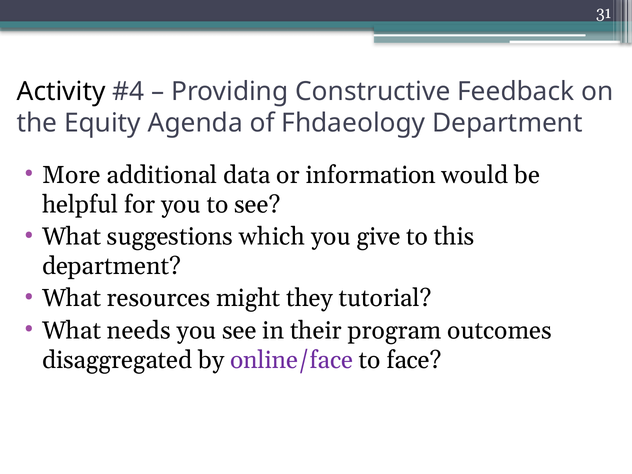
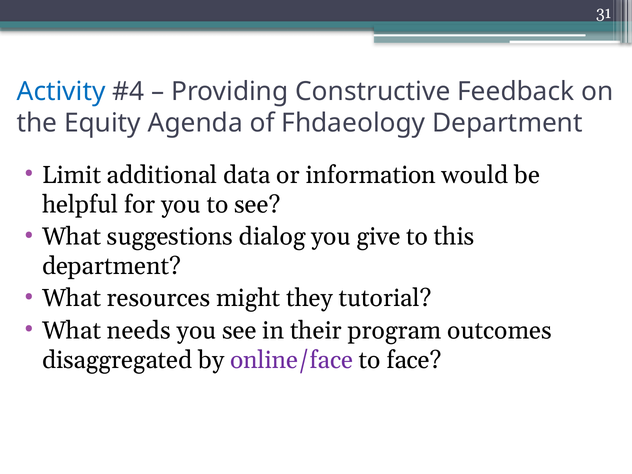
Activity colour: black -> blue (61, 91)
More: More -> Limit (72, 175)
which: which -> dialog (272, 237)
